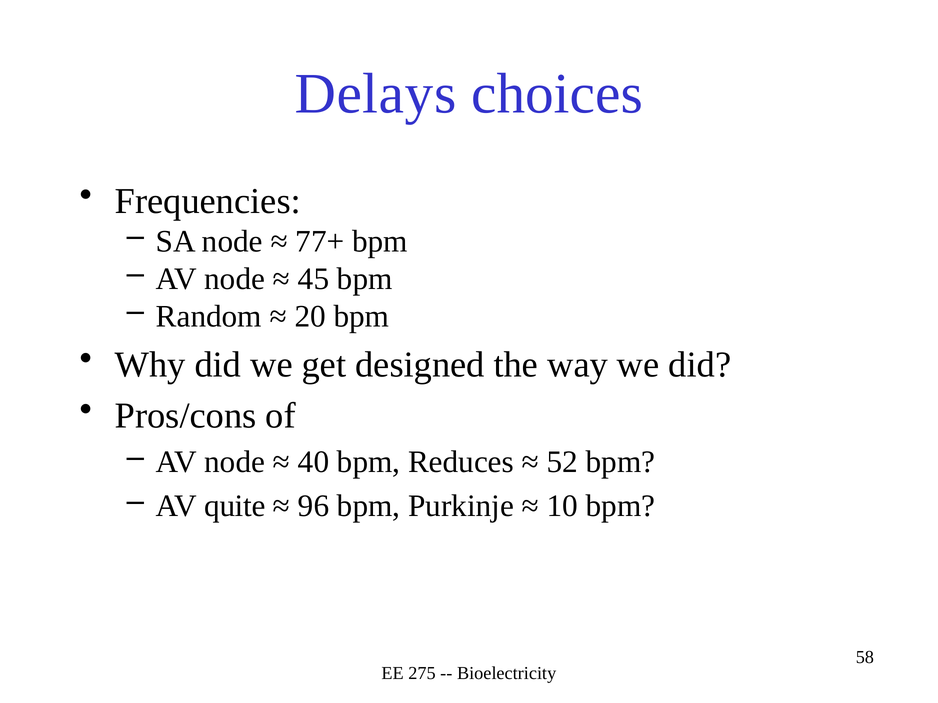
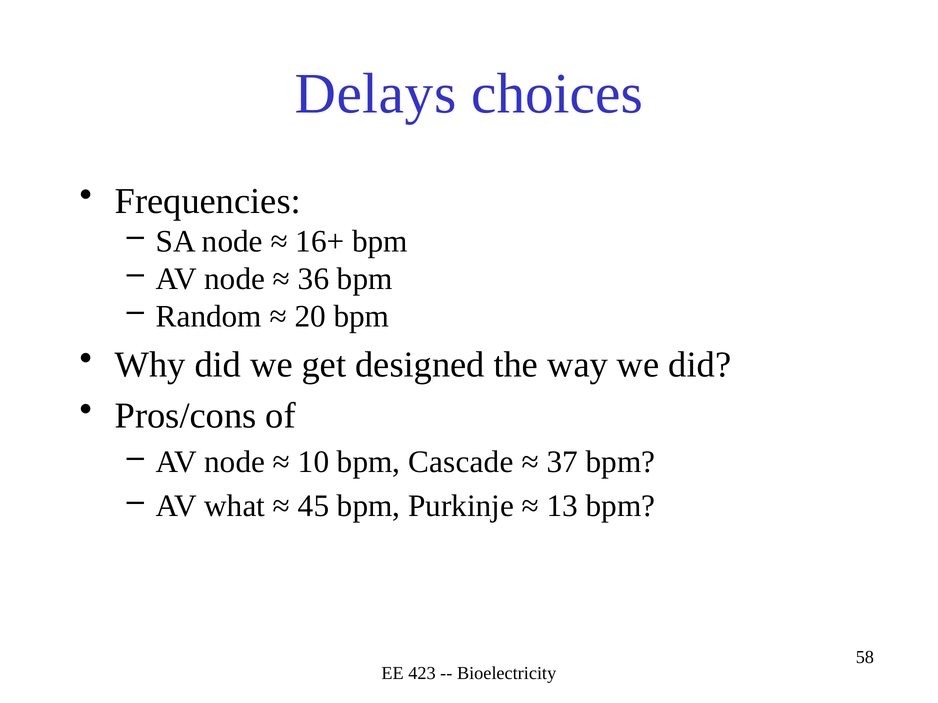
77+: 77+ -> 16+ (320, 241)
45: 45 -> 36 (314, 279)
40: 40 -> 10 (314, 462)
Reduces: Reduces -> Cascade (461, 462)
52: 52 -> 37 (562, 462)
quite: quite -> what (235, 506)
96: 96 -> 45 (314, 506)
10: 10 -> 13 (562, 506)
275: 275 -> 423 (422, 674)
